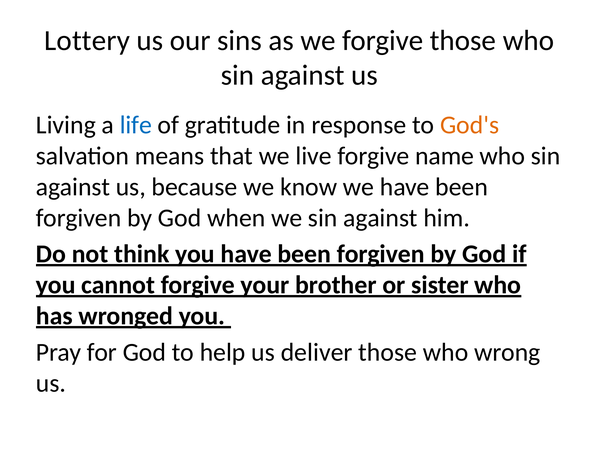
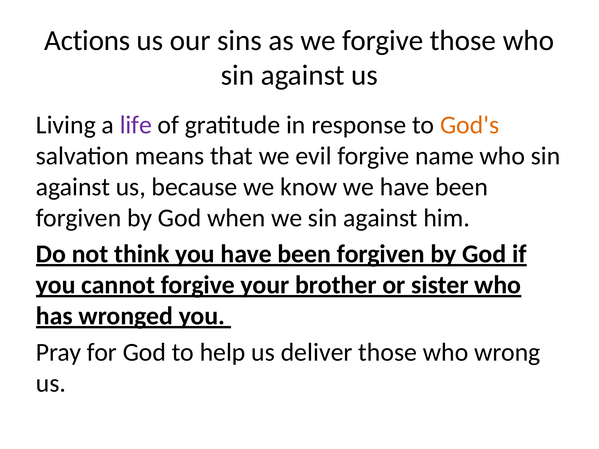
Lottery: Lottery -> Actions (87, 40)
life colour: blue -> purple (136, 125)
live: live -> evil (314, 156)
